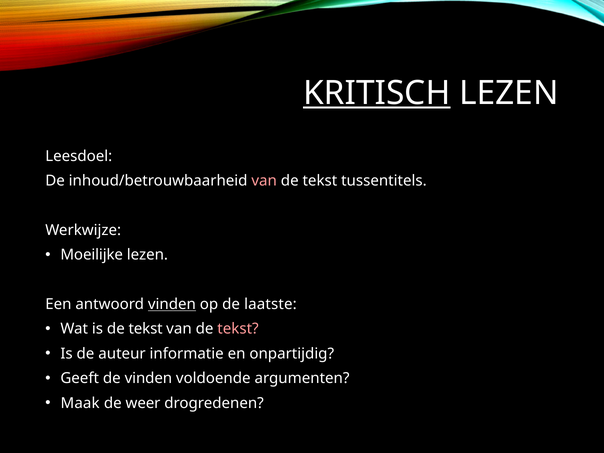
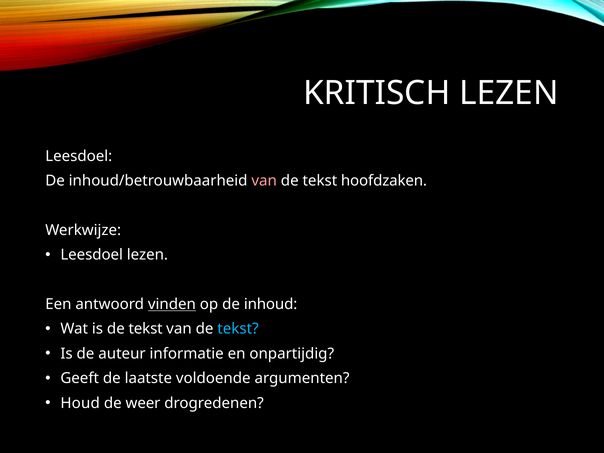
KRITISCH underline: present -> none (377, 93)
tussentitels: tussentitels -> hoofdzaken (384, 181)
Moeilijke: Moeilijke -> Leesdoel (92, 255)
laatste: laatste -> inhoud (271, 304)
tekst colour: pink -> light blue (238, 329)
de vinden: vinden -> laatste (148, 378)
Maak: Maak -> Houd (80, 403)
